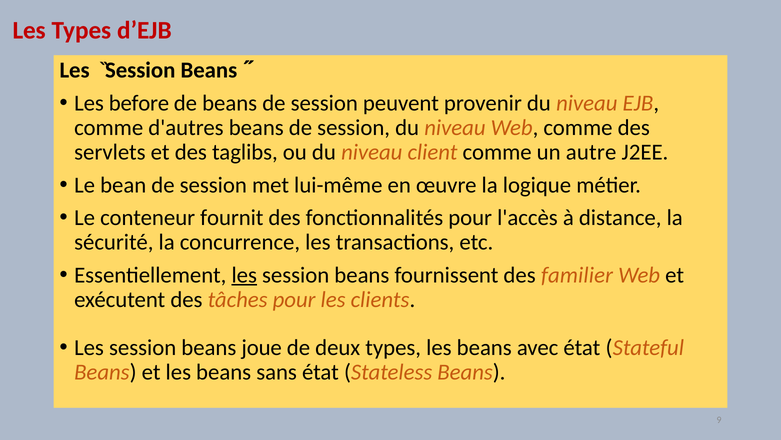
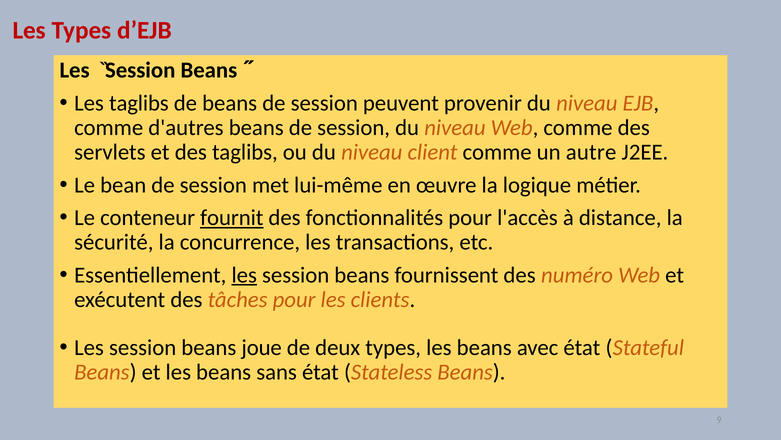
Les before: before -> taglibs (139, 103)
fournit underline: none -> present (232, 217)
familier: familier -> numéro (577, 275)
